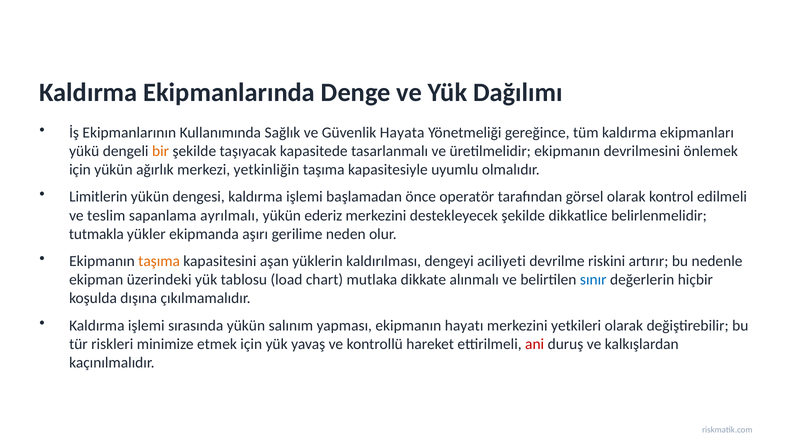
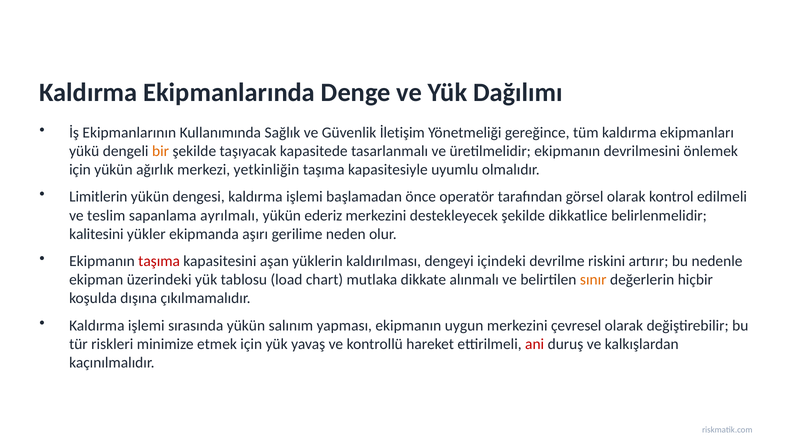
Hayata: Hayata -> İletişim (402, 132)
tutmakla: tutmakla -> kalitesini (96, 234)
taşıma colour: orange -> red (159, 261)
aciliyeti: aciliyeti -> içindeki (501, 261)
sınır colour: blue -> orange (593, 280)
hayatı: hayatı -> uygun (464, 325)
yetkileri: yetkileri -> çevresel (576, 325)
